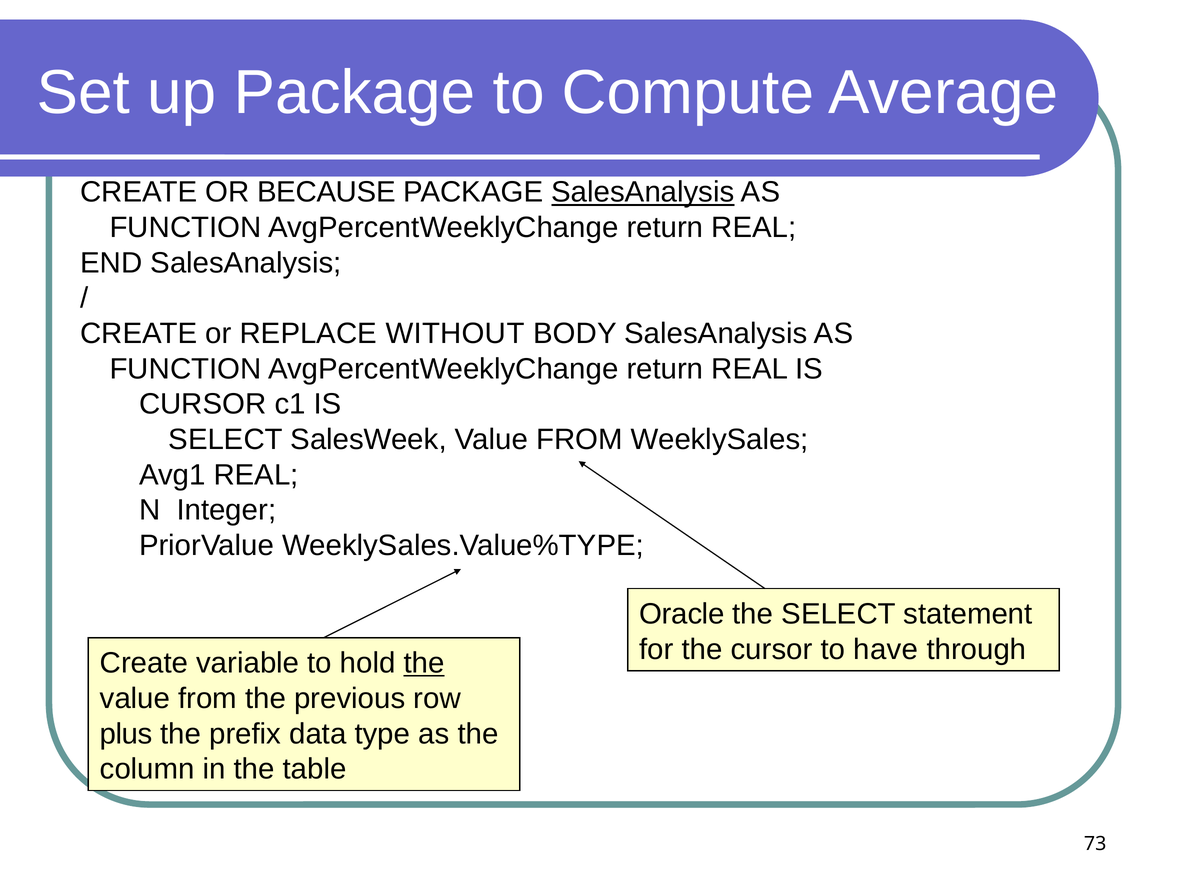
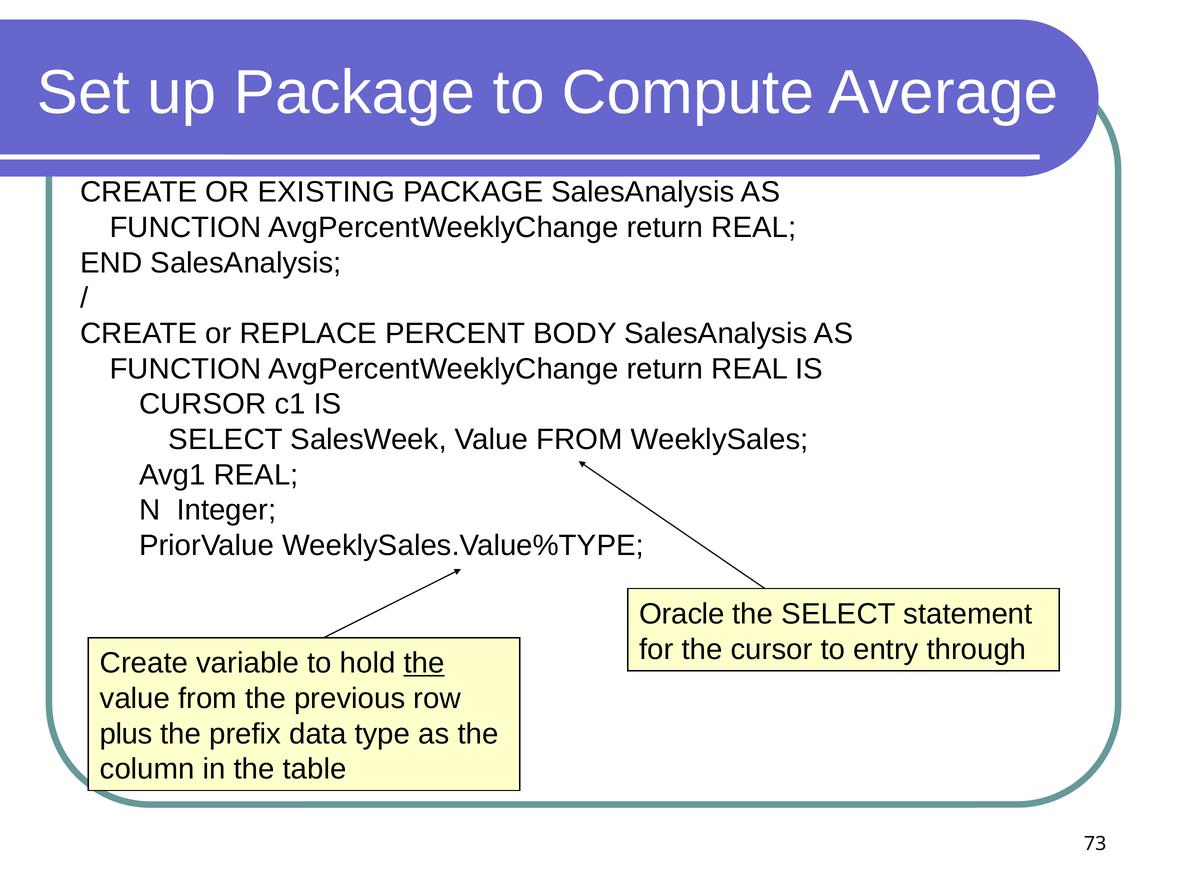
BECAUSE: BECAUSE -> EXISTING (326, 192)
SalesAnalysis underline: present -> none (643, 192)
WITHOUT: WITHOUT -> PERCENT (455, 333)
have: have -> entry (886, 649)
